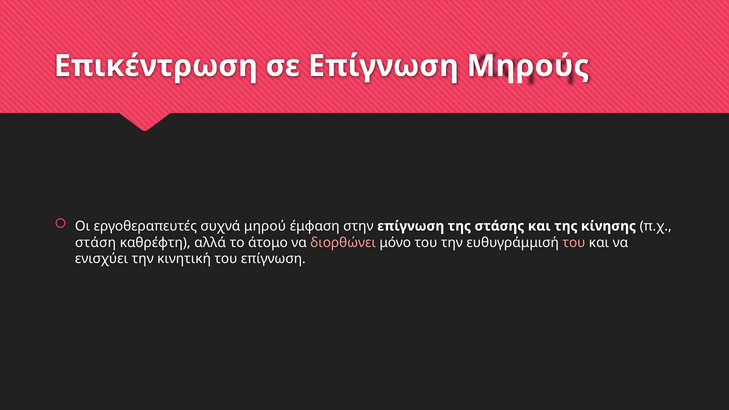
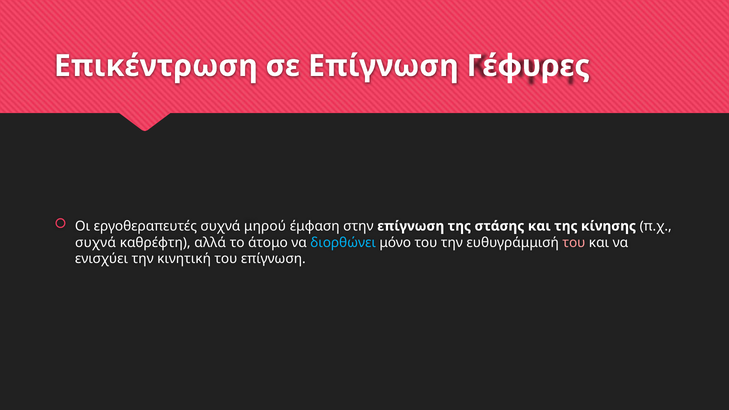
Μηρούς: Μηρούς -> Γέφυρες (528, 66)
στάση: στάση -> συχνά (96, 243)
διορθώνει colour: pink -> light blue (343, 243)
